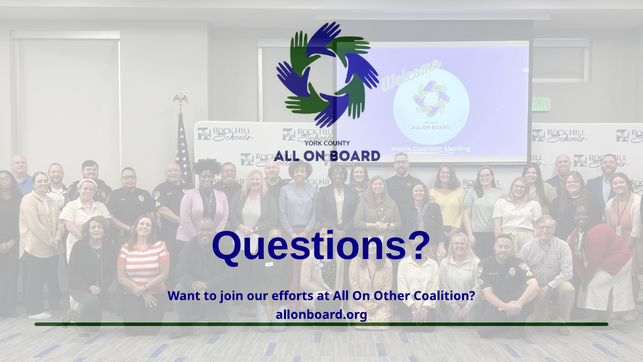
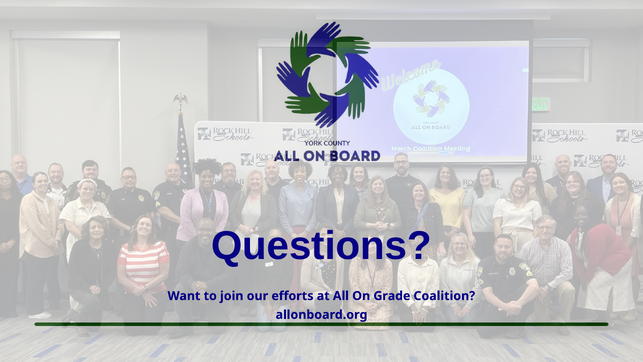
Other: Other -> Grade (392, 296)
